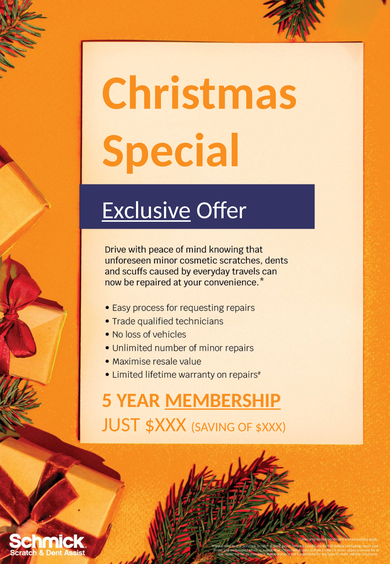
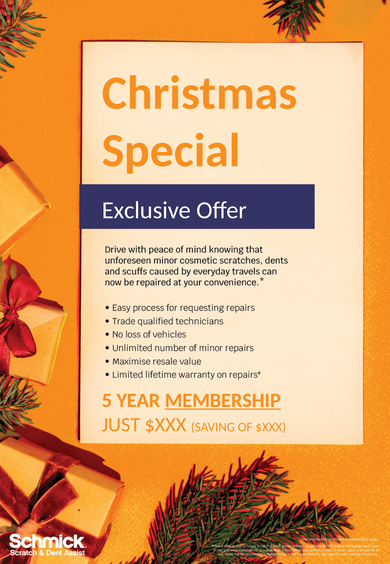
Exclusive underline: present -> none (146, 210)
